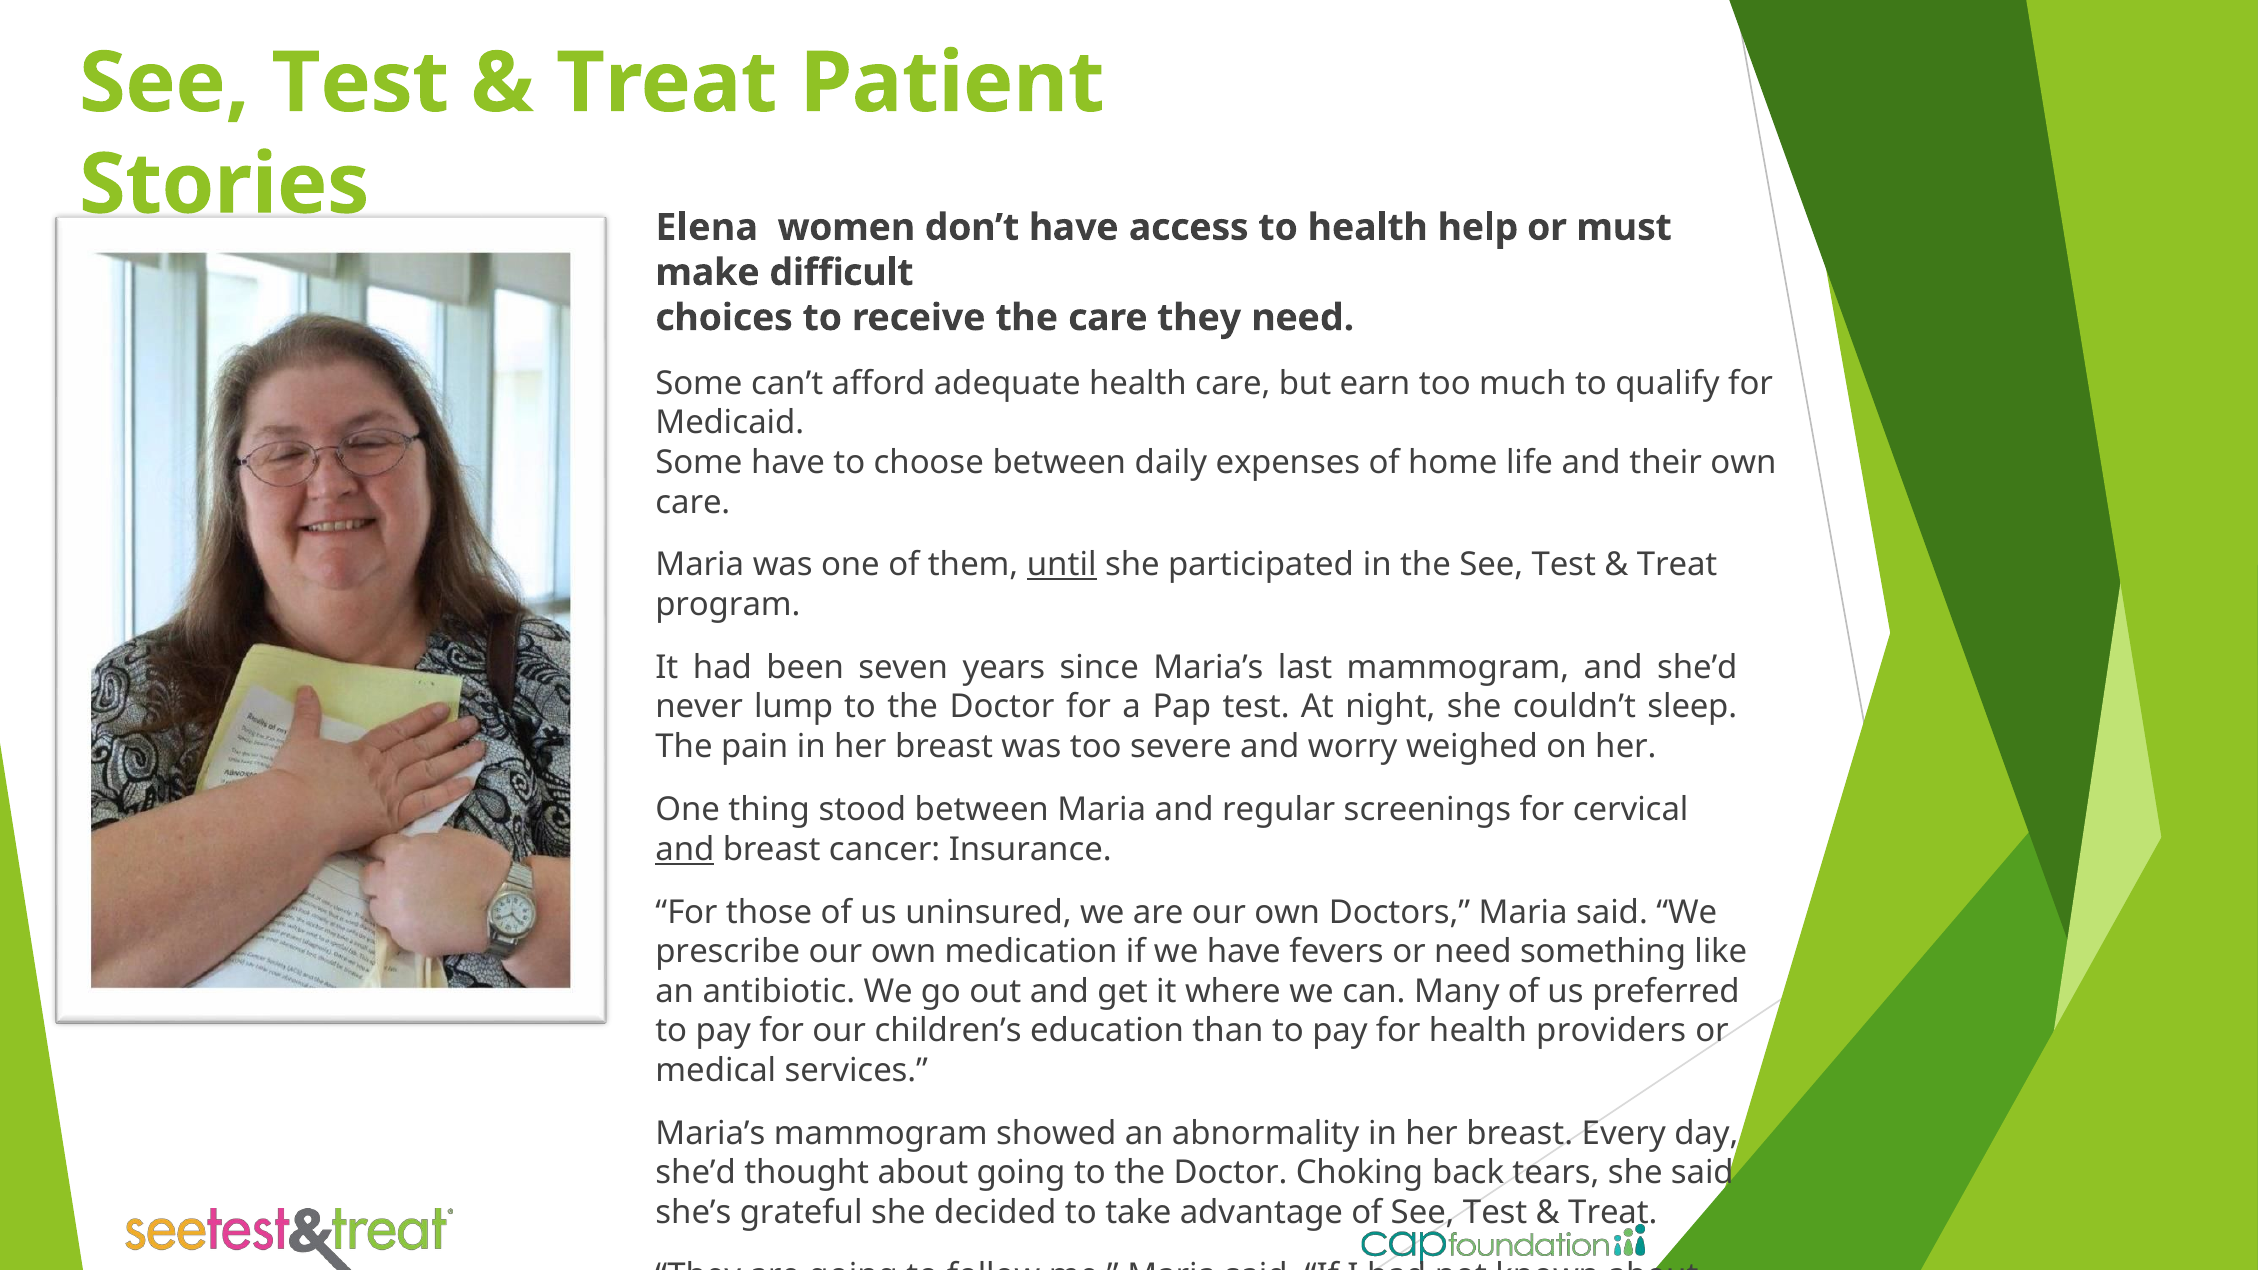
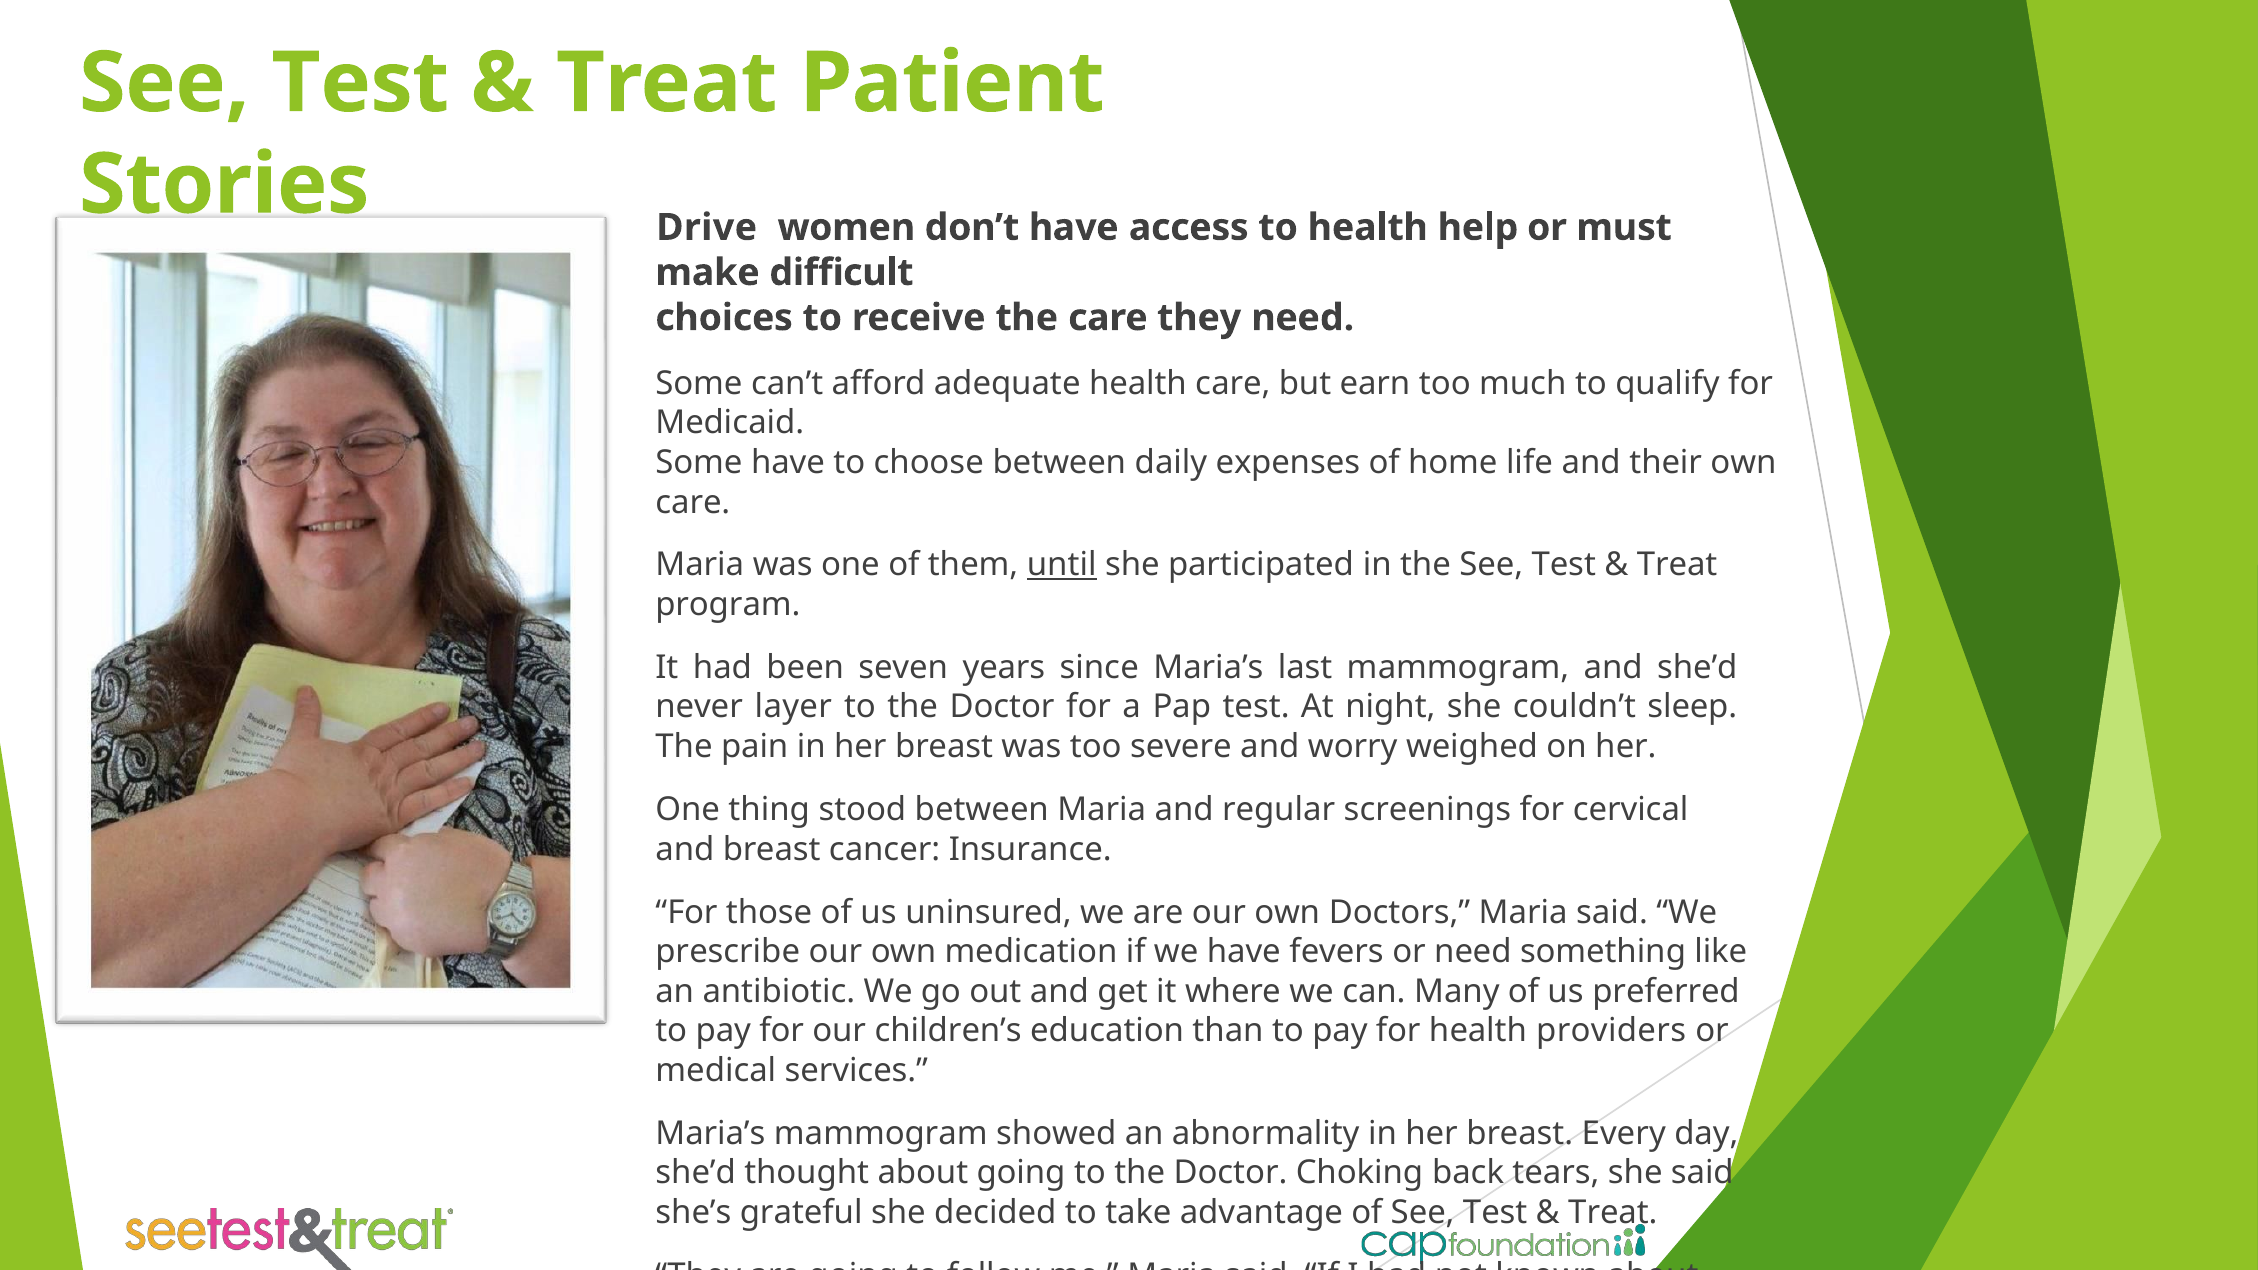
Elena: Elena -> Drive (707, 227)
lump: lump -> layer (793, 707)
and underline: present -> none (685, 850)
